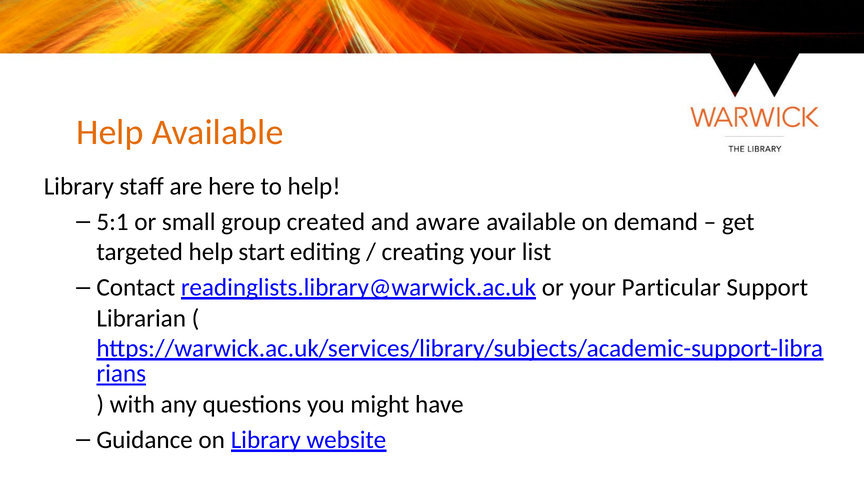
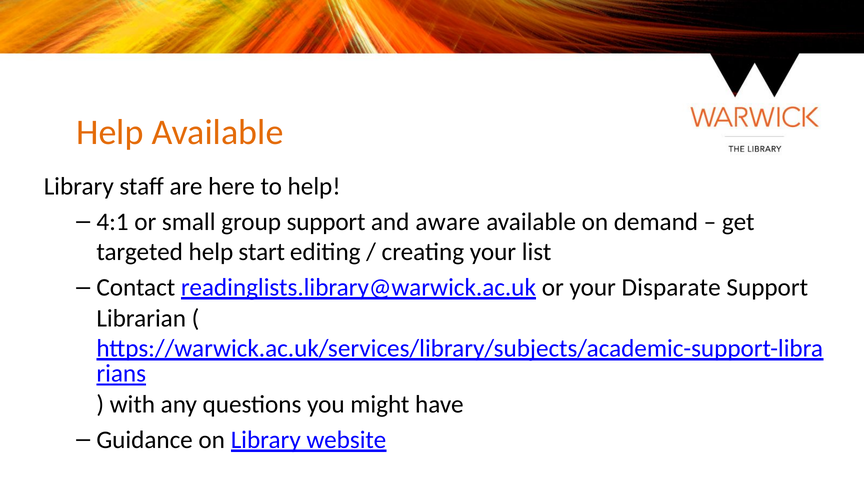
5:1: 5:1 -> 4:1 (113, 222)
group created: created -> support (326, 222)
Particular: Particular -> Disparate (671, 287)
